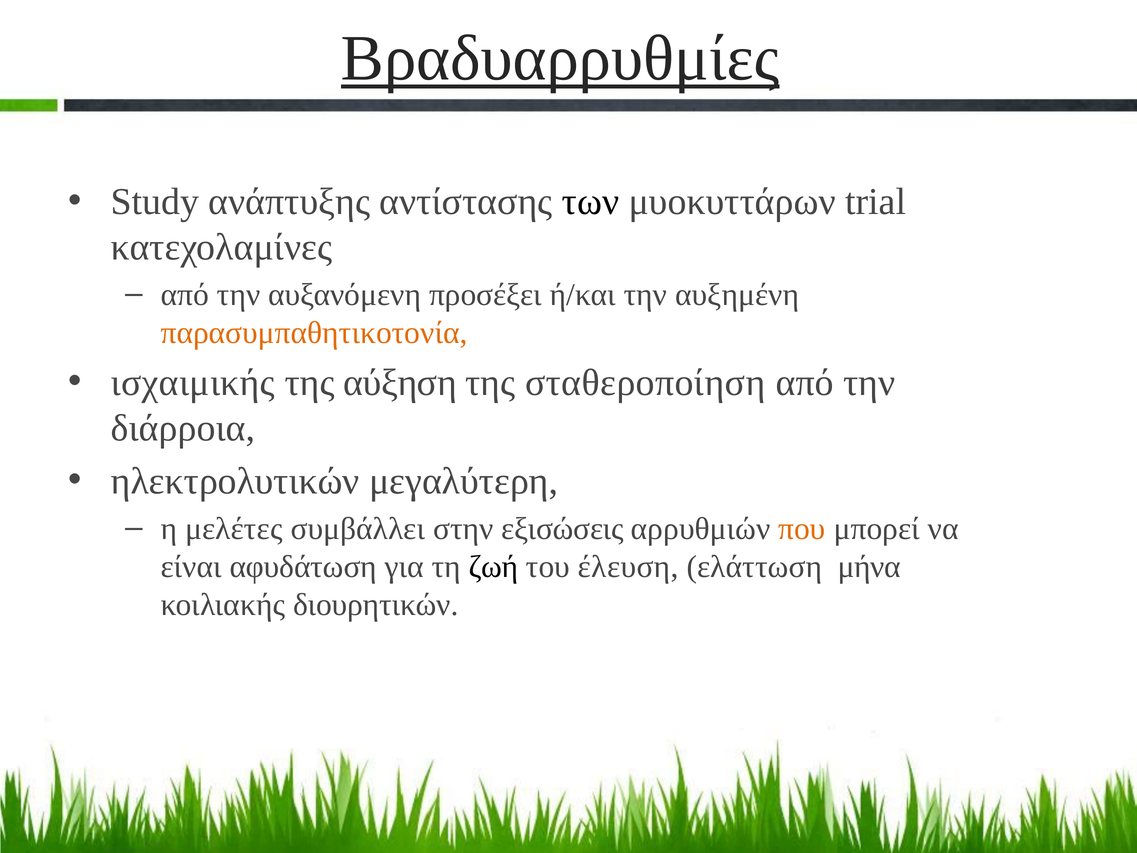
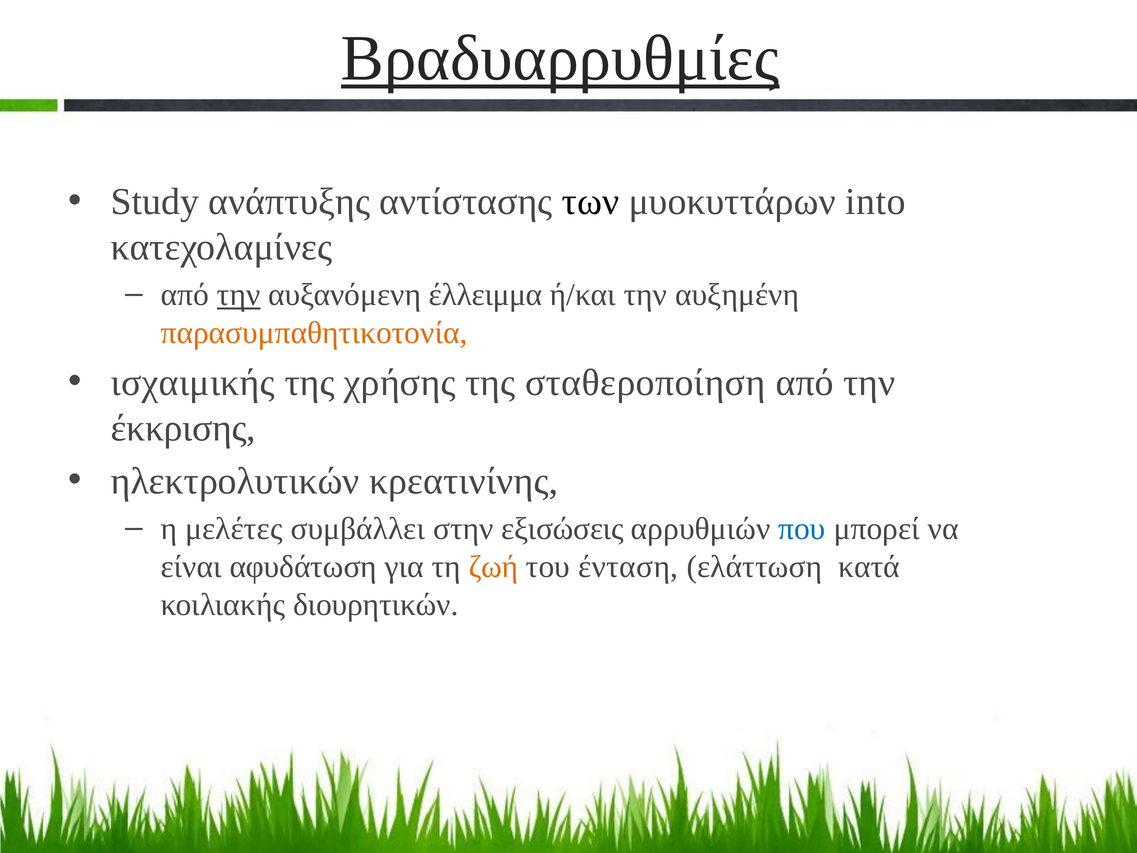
trial: trial -> into (875, 202)
την underline: none -> present (239, 295)
προσέξει: προσέξει -> έλλειμμα (486, 295)
αύξηση: αύξηση -> χρήσης (400, 382)
διάρροια: διάρροια -> έκκρισης (183, 428)
μεγαλύτερη: μεγαλύτερη -> κρεατινίνης (464, 481)
που colour: orange -> blue (802, 529)
ζωή colour: black -> orange (493, 566)
έλευση: έλευση -> ένταση (628, 566)
μήνα: μήνα -> κατά (869, 566)
